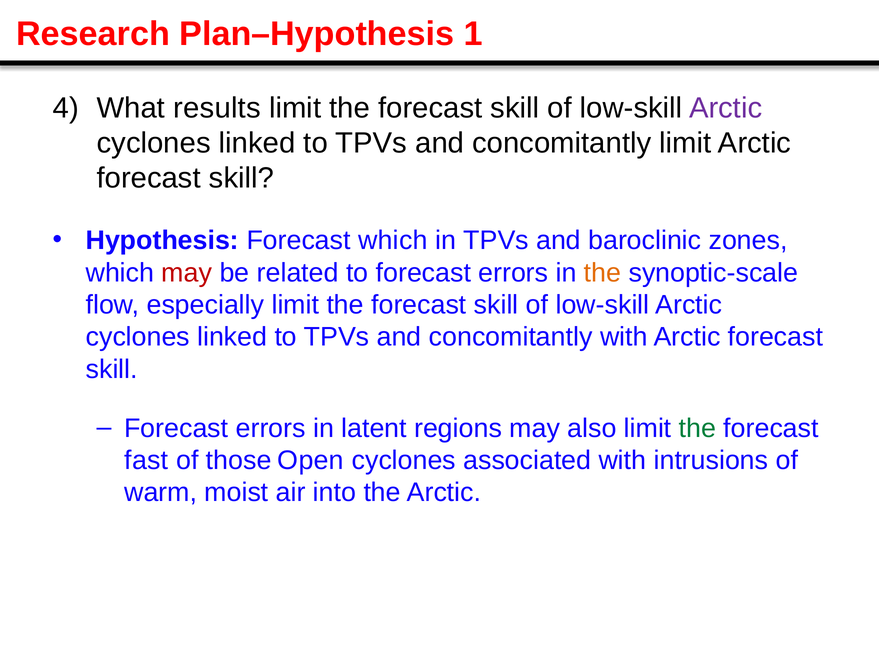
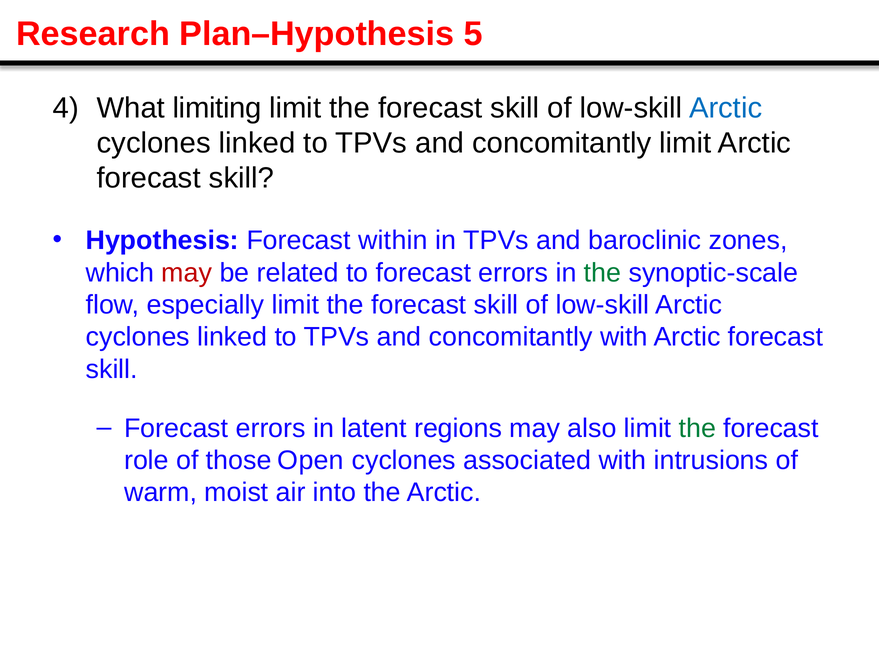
1: 1 -> 5 (473, 34)
results: results -> limiting (217, 108)
Arctic colour: purple -> blue (726, 108)
Forecast which: which -> within (393, 241)
the colour: orange -> green (603, 273)
fast: fast -> role (146, 461)
